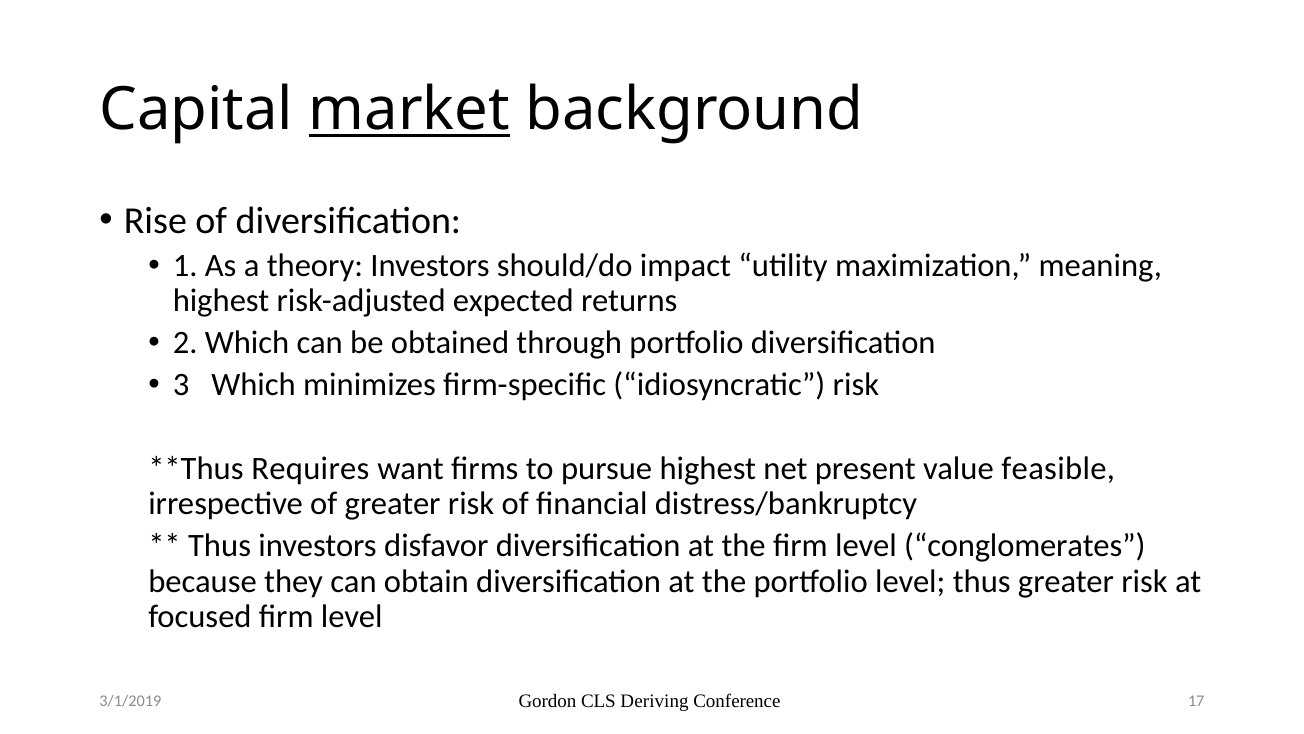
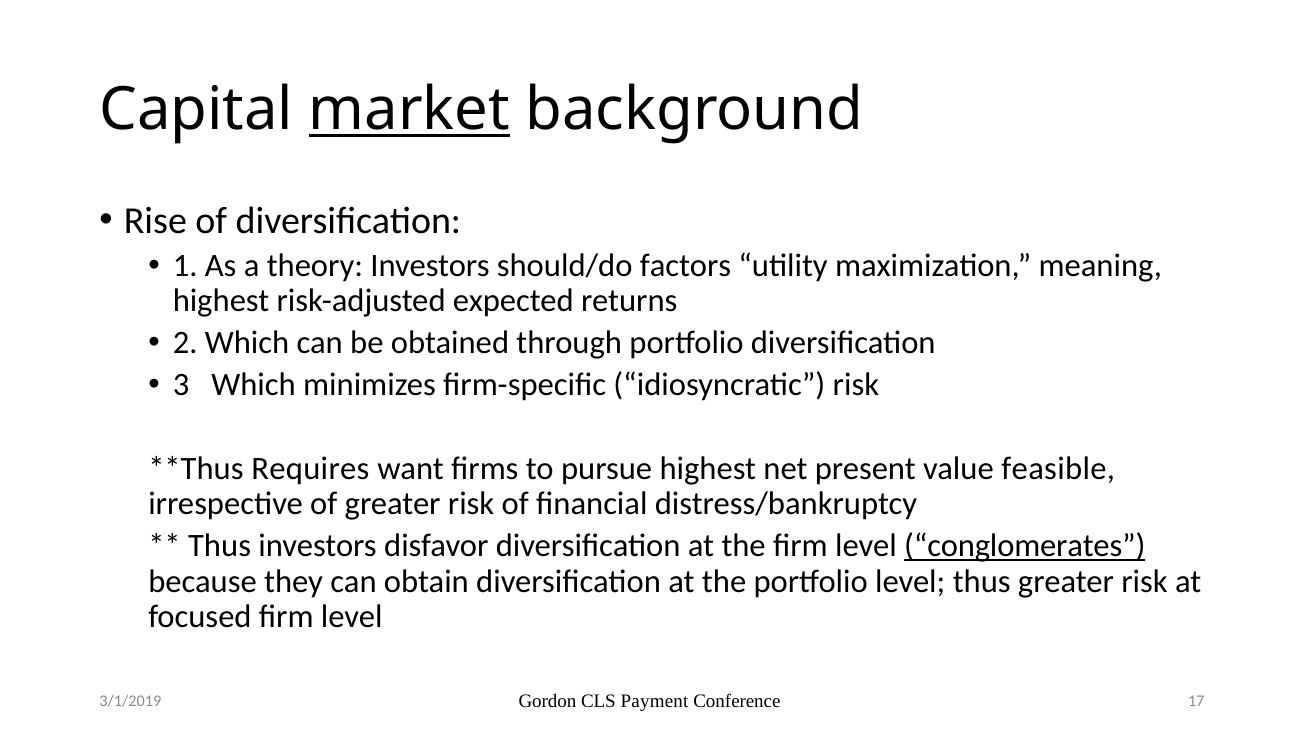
impact: impact -> factors (685, 265)
conglomerates underline: none -> present (1025, 546)
Deriving: Deriving -> Payment (655, 701)
